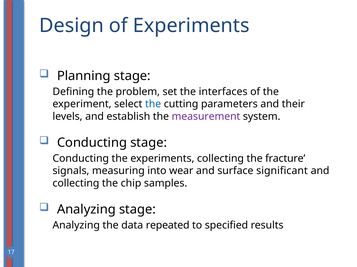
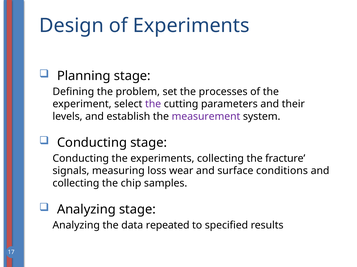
interfaces: interfaces -> processes (223, 92)
the colour: blue -> purple (153, 104)
into: into -> loss (157, 171)
significant: significant -> conditions (282, 171)
